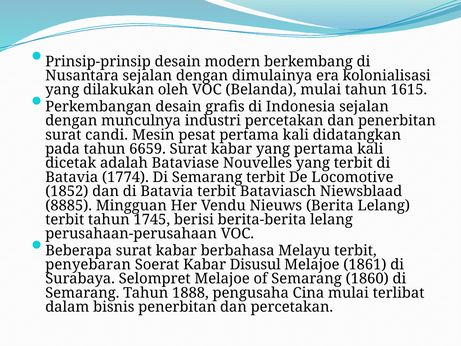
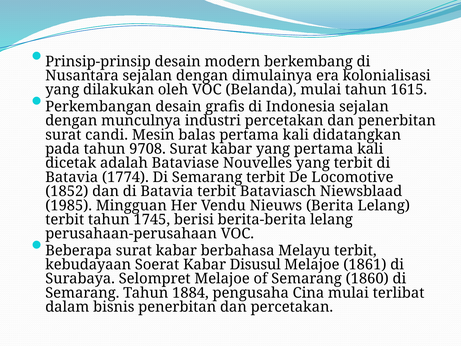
pesat: pesat -> balas (197, 135)
6659: 6659 -> 9708 (148, 149)
8885: 8885 -> 1985 (69, 205)
penyebaran: penyebaran -> kebudayaan (88, 264)
1888: 1888 -> 1884 (190, 293)
